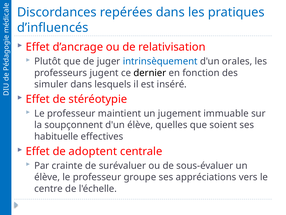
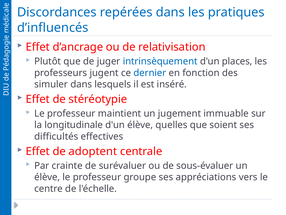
orales: orales -> places (237, 61)
dernier colour: black -> blue (150, 73)
soupçonnent: soupçonnent -> longitudinale (74, 125)
habituelle: habituelle -> difficultés (56, 136)
